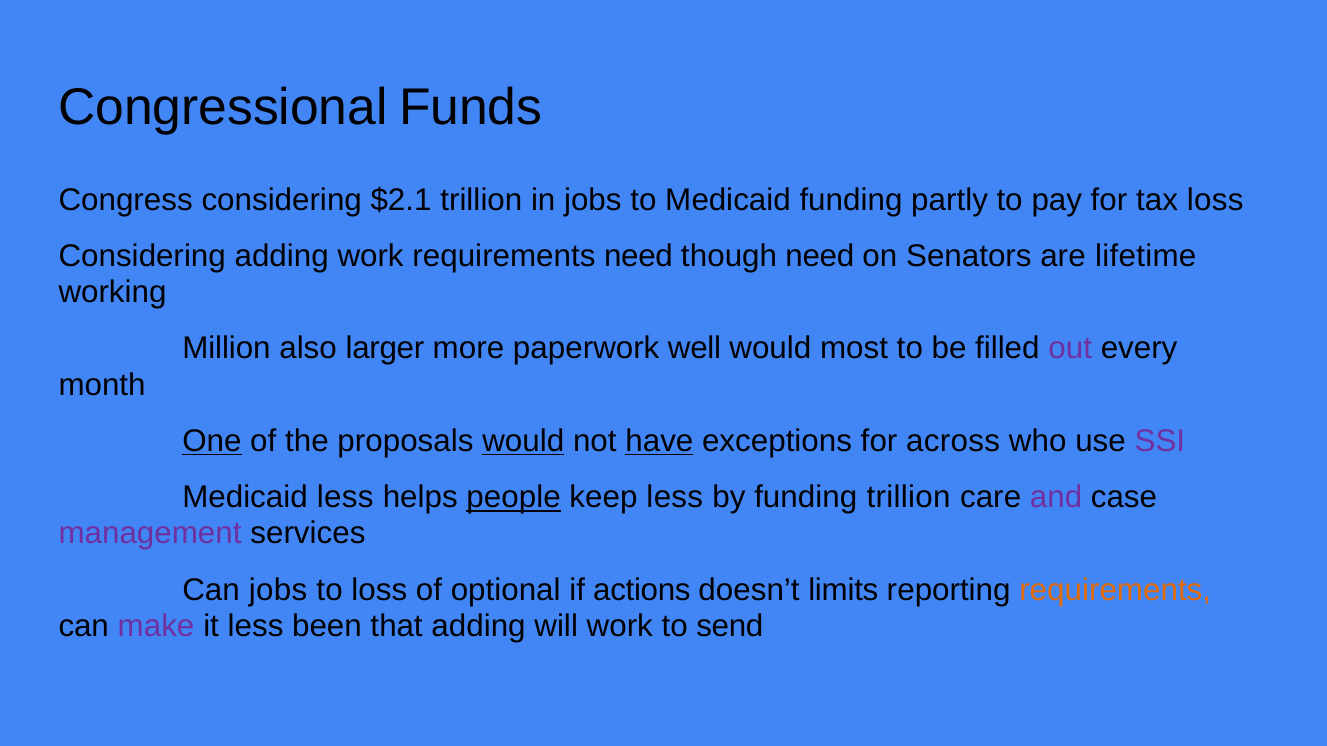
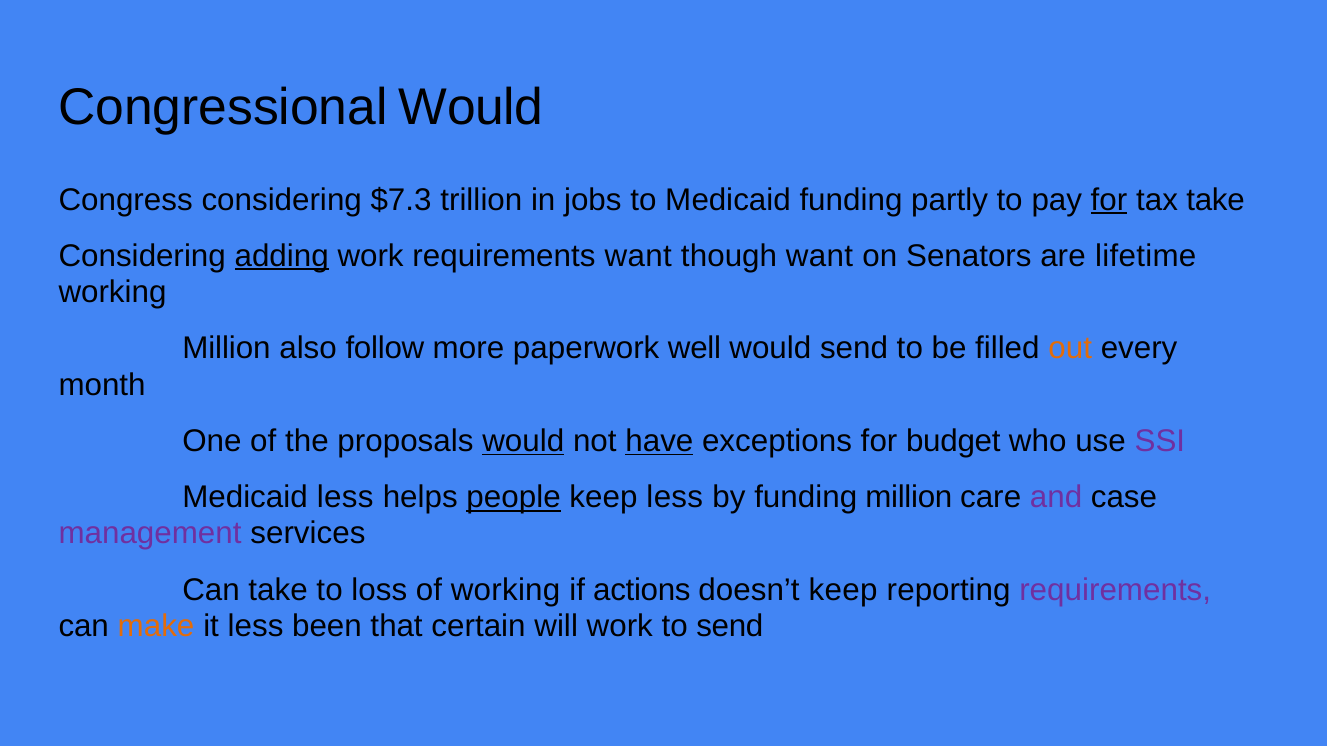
Congressional Funds: Funds -> Would (471, 107)
$2.1: $2.1 -> $7.3 (401, 200)
for underline: none -> present (1109, 200)
tax loss: loss -> take (1216, 200)
adding underline: none -> present (282, 256)
requirements need: need -> want (638, 256)
though need: need -> want (820, 256)
larger: larger -> follow (385, 349)
would most: most -> send (854, 349)
out colour: purple -> orange (1070, 349)
One underline: present -> none (212, 441)
across: across -> budget (953, 441)
funding trillion: trillion -> million (909, 497)
Can jobs: jobs -> take (278, 590)
of optional: optional -> working (506, 590)
doesn’t limits: limits -> keep (843, 590)
requirements colour: orange -> purple (1115, 590)
make colour: purple -> orange (156, 626)
that adding: adding -> certain (479, 626)
